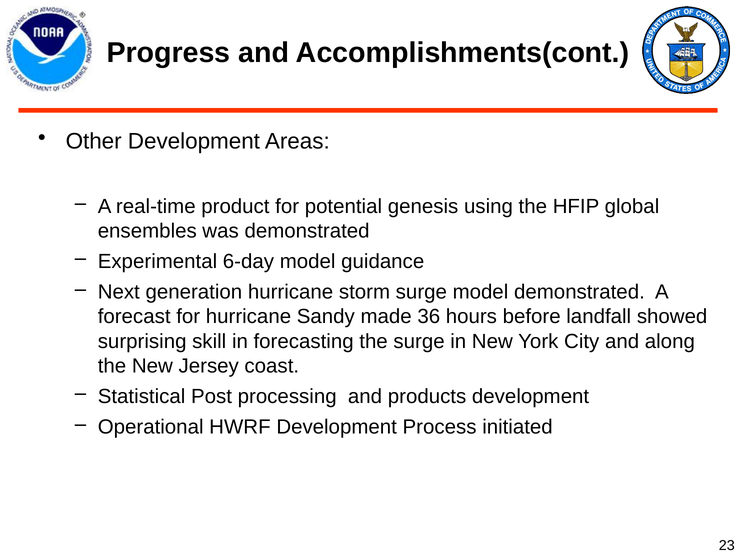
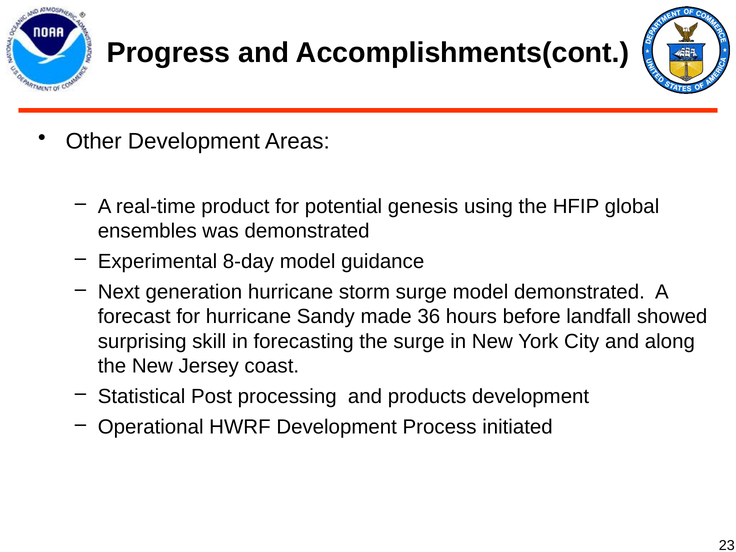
6-day: 6-day -> 8-day (248, 262)
